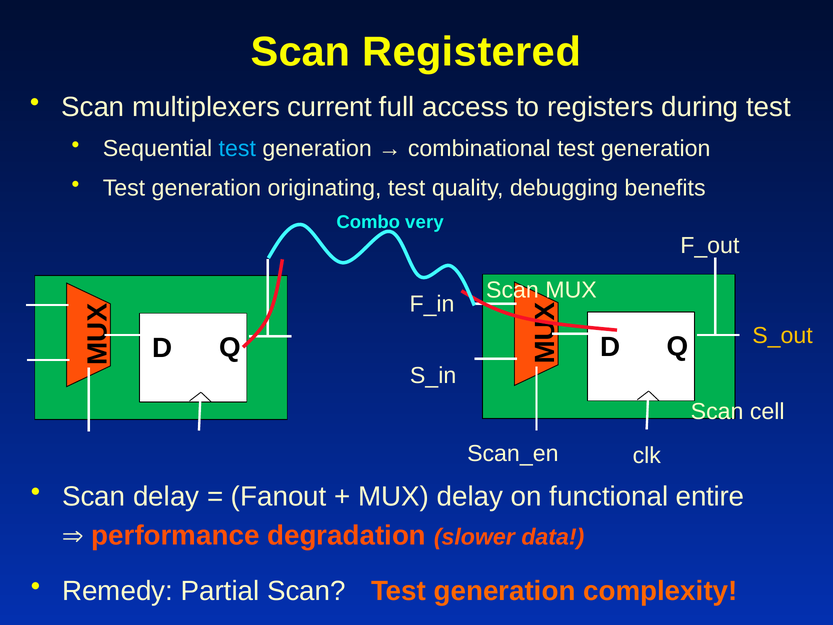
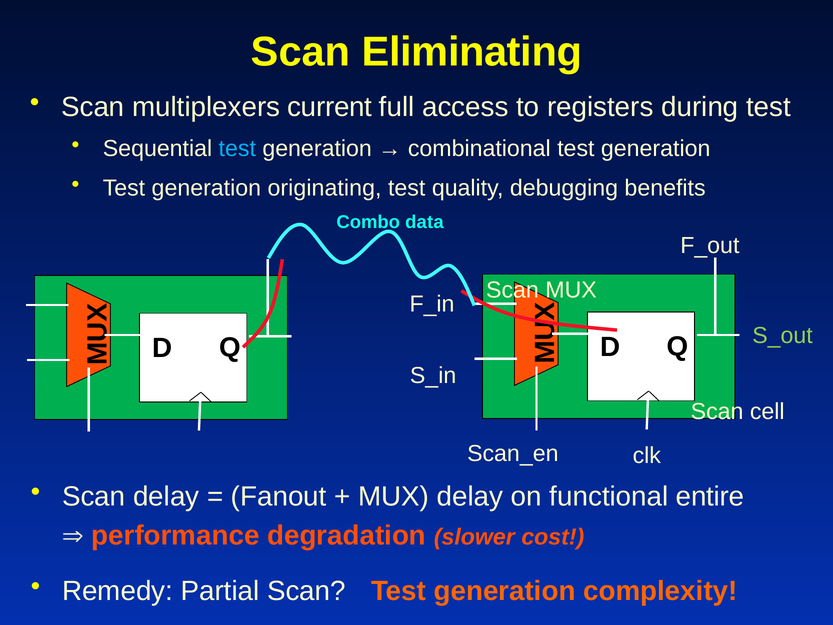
Registered: Registered -> Eliminating (472, 52)
very: very -> data (424, 222)
S_out colour: yellow -> light green (783, 336)
data: data -> cost (553, 537)
